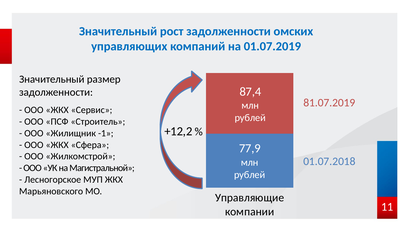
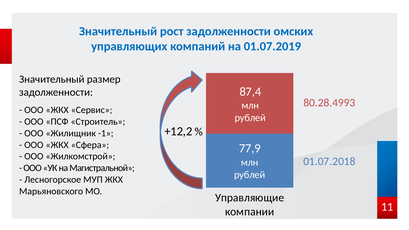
81.07.2019: 81.07.2019 -> 80.28.4993 (329, 103)
